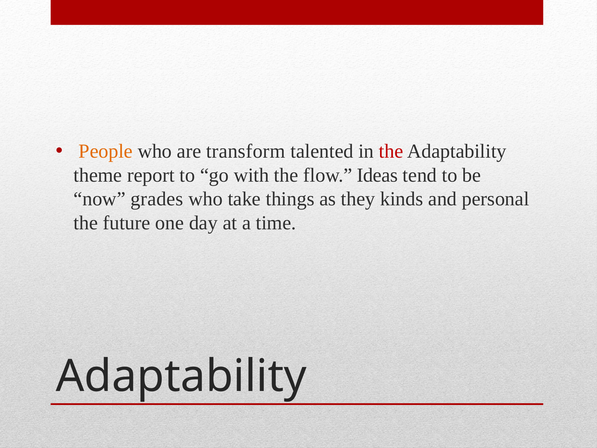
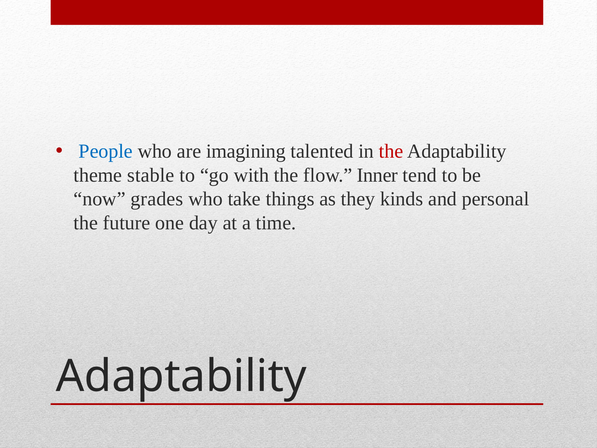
People colour: orange -> blue (106, 151)
transform: transform -> imagining (246, 151)
report: report -> stable (151, 175)
Ideas: Ideas -> Inner (377, 175)
